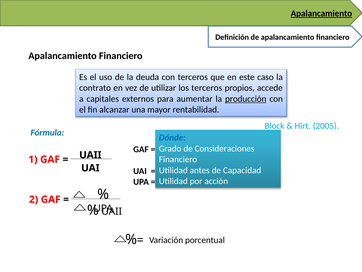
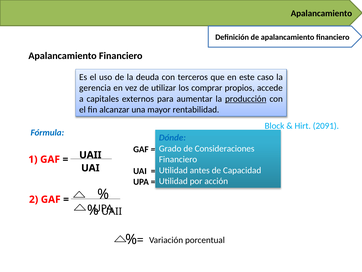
Apalancamiento underline: present -> none (321, 13)
contrato: contrato -> gerencia (95, 88)
los terceros: terceros -> comprar (207, 88)
2005: 2005 -> 2091 (326, 126)
